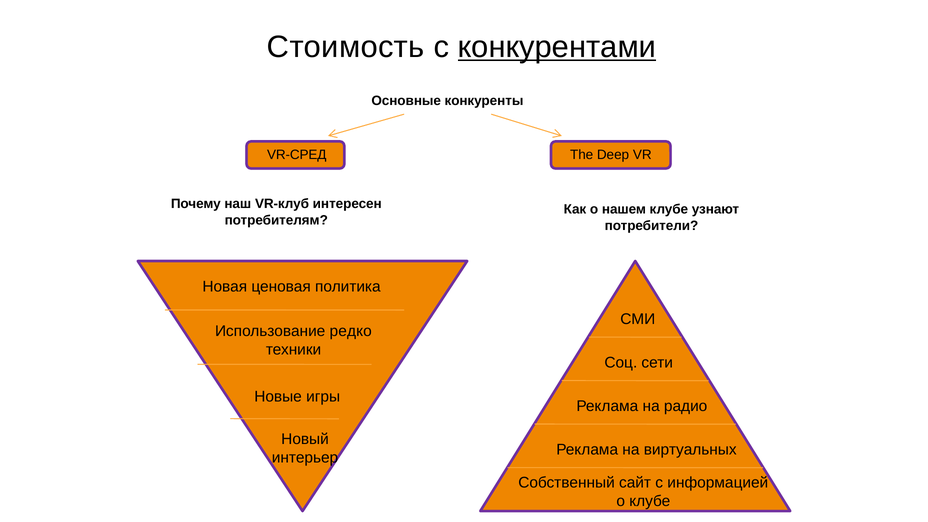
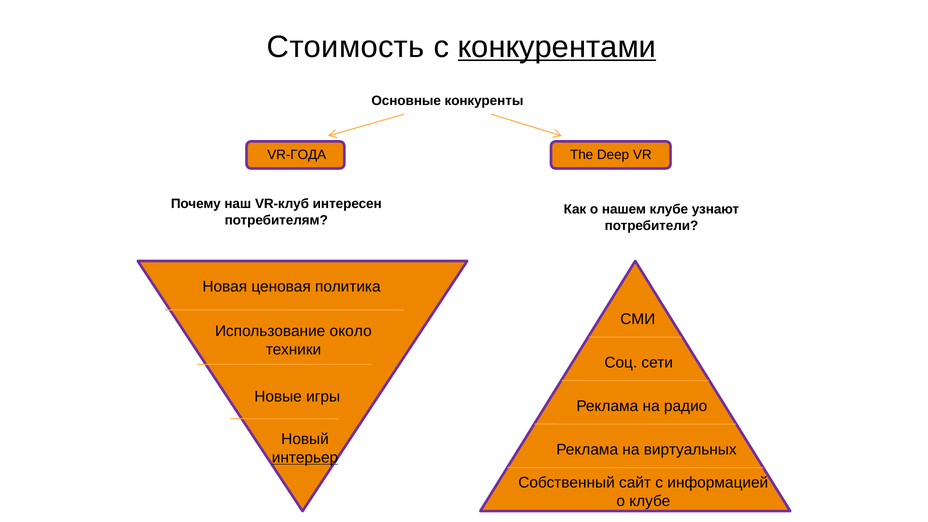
VR-СРЕД: VR-СРЕД -> VR-ГОДА (297, 155)
редко: редко -> около (351, 331)
интерьер underline: none -> present (305, 458)
